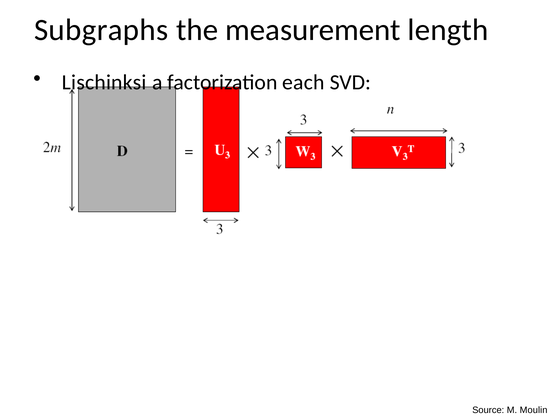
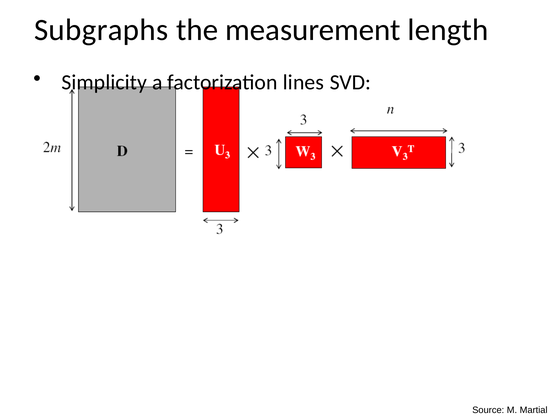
Lischinksi: Lischinksi -> Simplicity (104, 82)
each: each -> lines (303, 82)
Moulin: Moulin -> Martial (534, 411)
